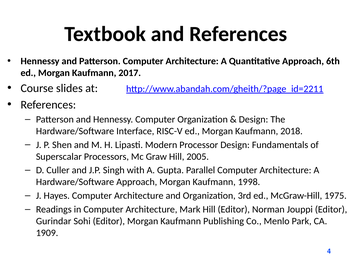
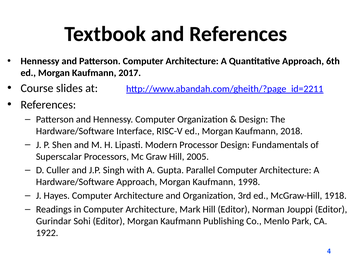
1975: 1975 -> 1918 (335, 196)
1909: 1909 -> 1922 (47, 233)
